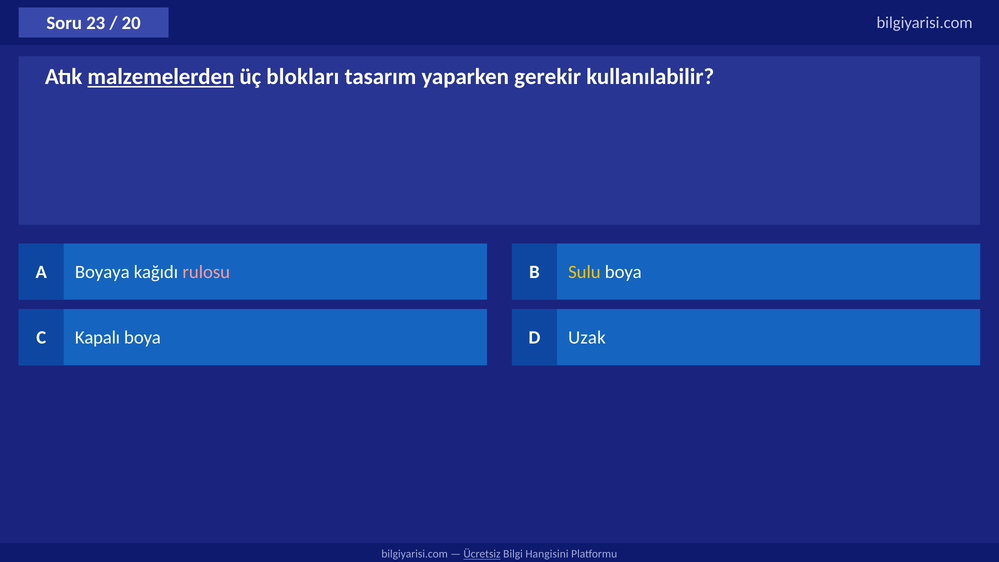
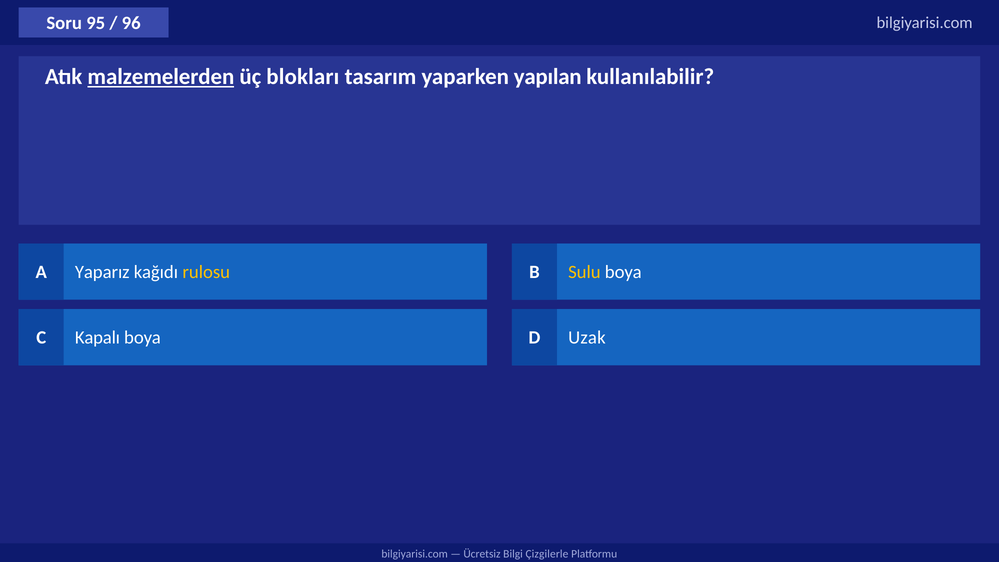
23: 23 -> 95 (96, 23)
20: 20 -> 96 (131, 23)
gerekir: gerekir -> yapılan (548, 77)
Boyaya: Boyaya -> Yaparız (102, 272)
rulosu colour: pink -> yellow (206, 272)
Ücretsiz underline: present -> none (482, 554)
Hangisini: Hangisini -> Çizgilerle (547, 554)
